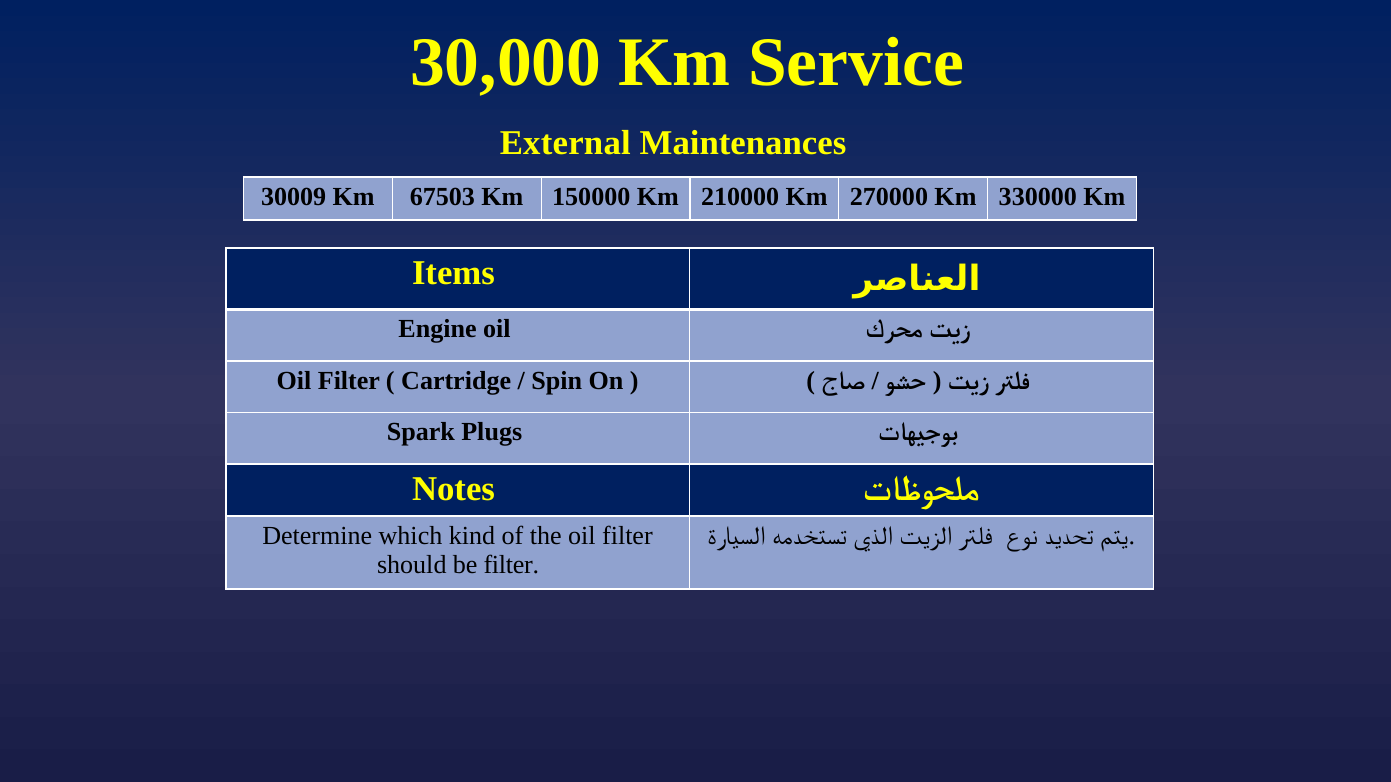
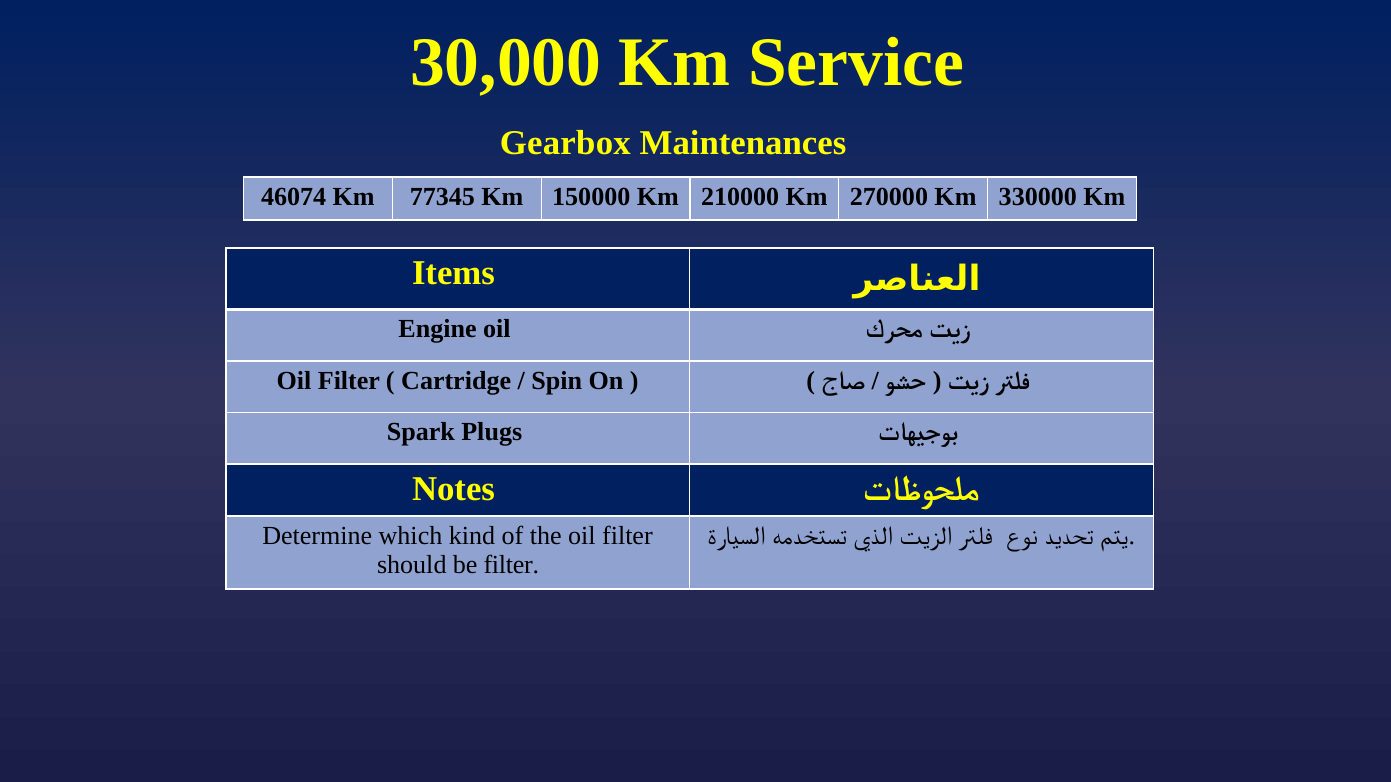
External: External -> Gearbox (565, 143)
30009: 30009 -> 46074 (294, 197)
67503: 67503 -> 77345 (442, 197)
